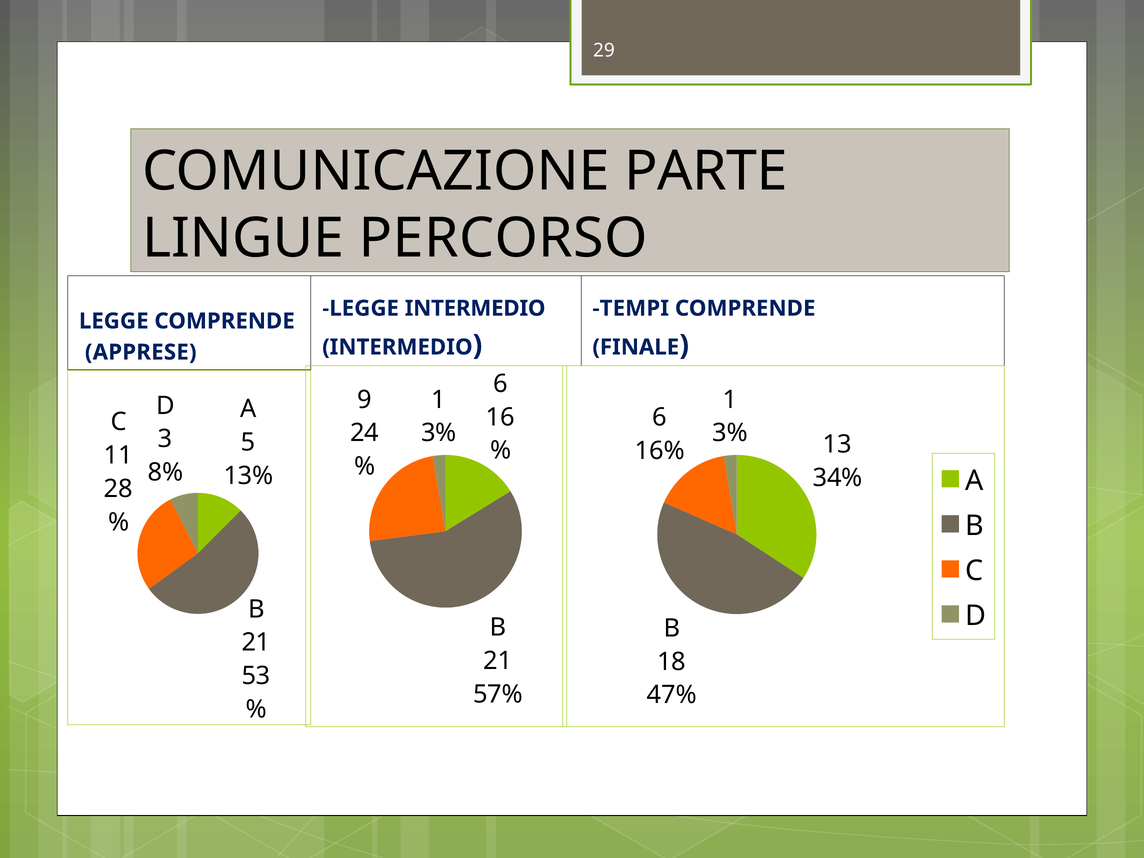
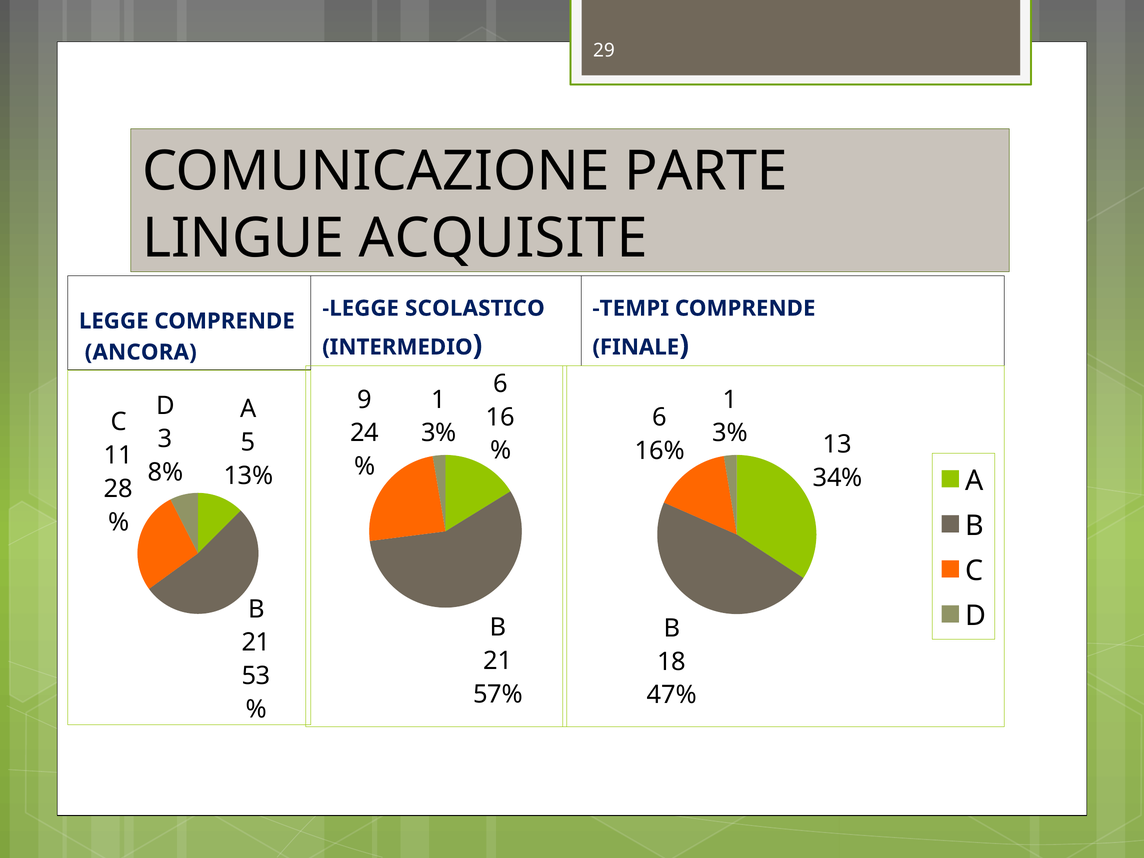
PERCORSO: PERCORSO -> ACQUISITE (503, 238)
LEGGE INTERMEDIO: INTERMEDIO -> SCOLASTICO (475, 308)
APPRESE: APPRESE -> ANCORA (141, 352)
